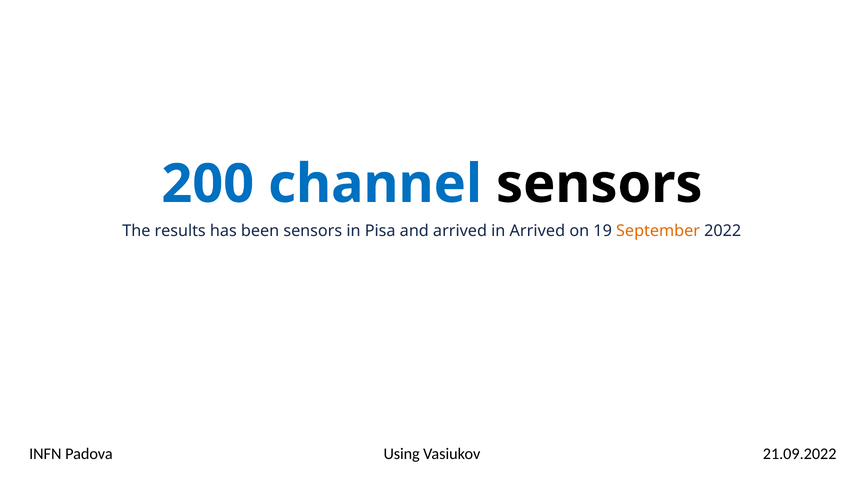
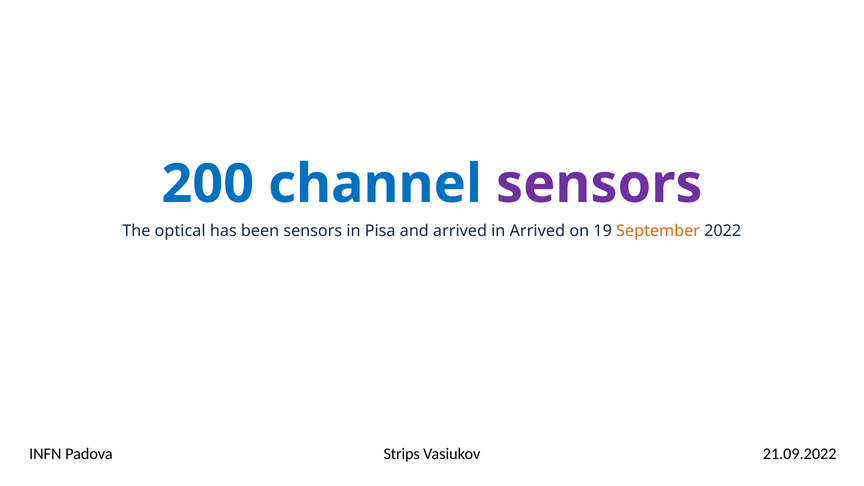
sensors colour: black -> purple (599, 184)
results: results -> optical (180, 231)
Using: Using -> Strips (402, 454)
